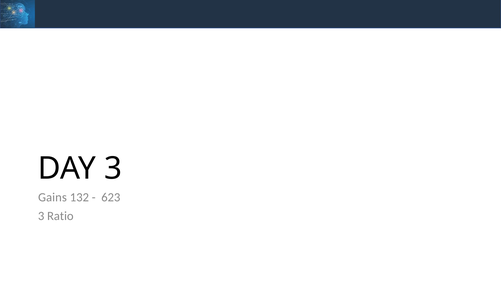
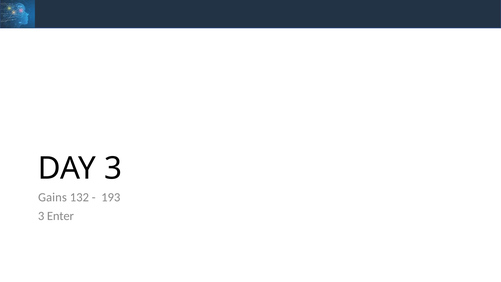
623: 623 -> 193 (111, 197)
Ratio: Ratio -> Enter (60, 216)
